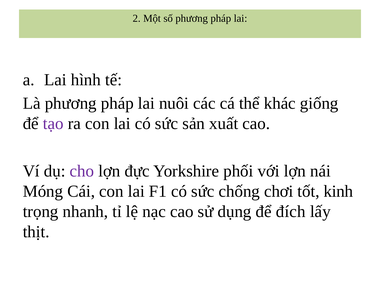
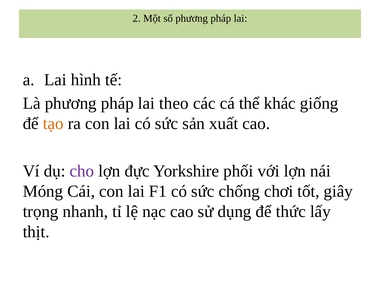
nuôi: nuôi -> theo (174, 103)
tạo colour: purple -> orange (53, 124)
kinh: kinh -> giây (338, 191)
đích: đích -> thức (291, 211)
